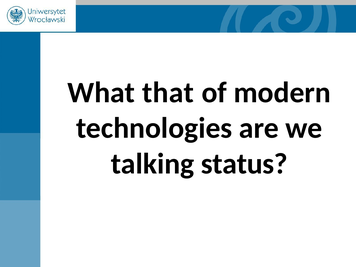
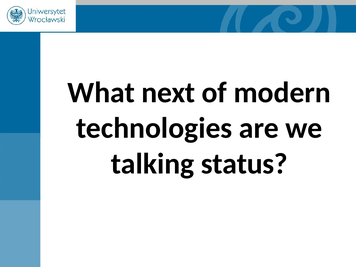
that: that -> next (168, 93)
